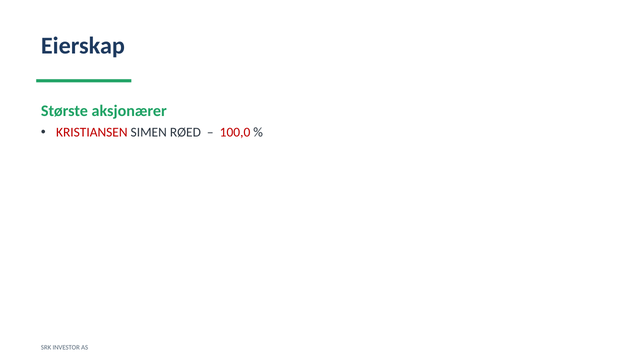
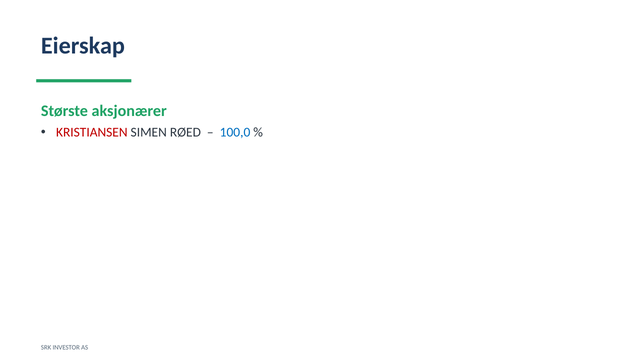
100,0 colour: red -> blue (235, 132)
